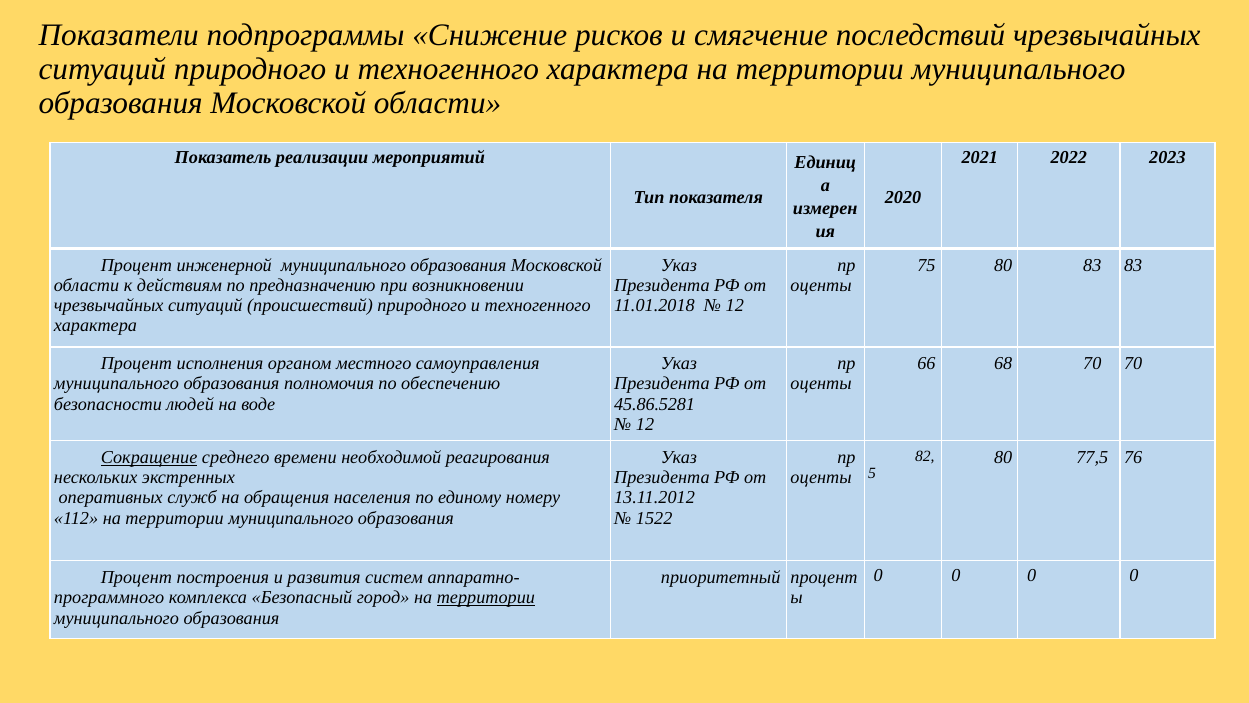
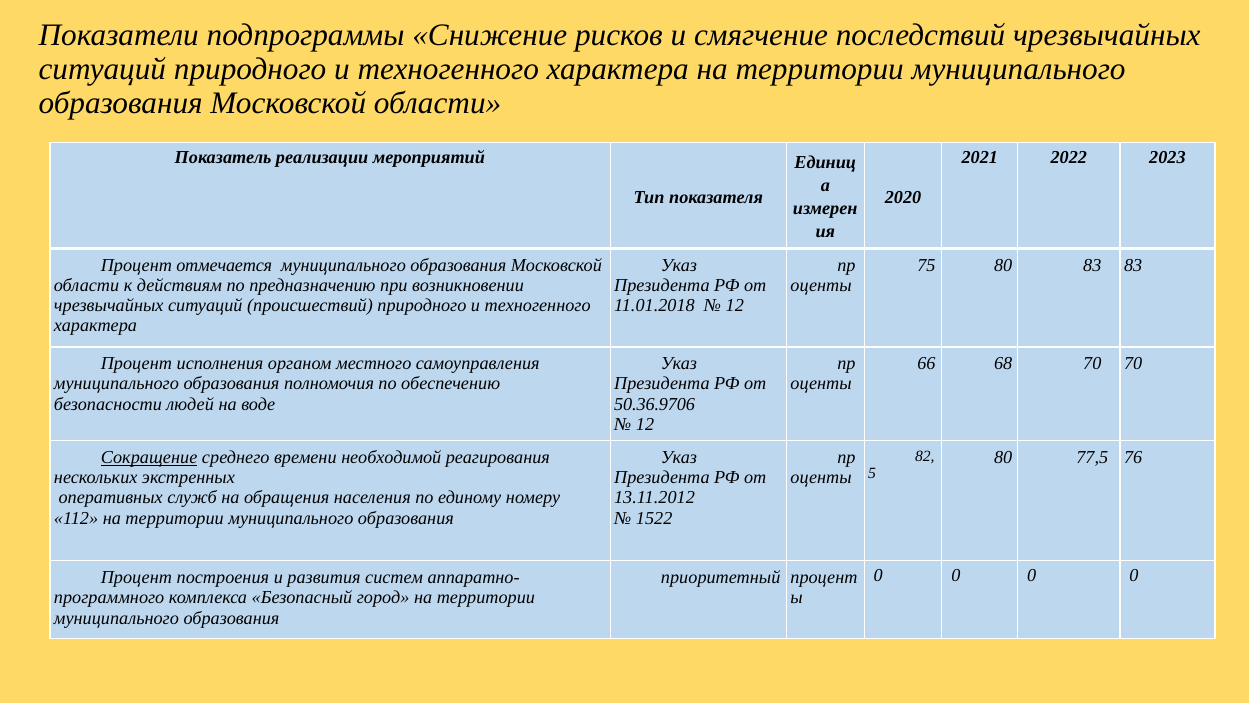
инженерной: инженерной -> отмечается (224, 265)
45.86.5281: 45.86.5281 -> 50.36.9706 (655, 404)
территории underline: present -> none (486, 597)
